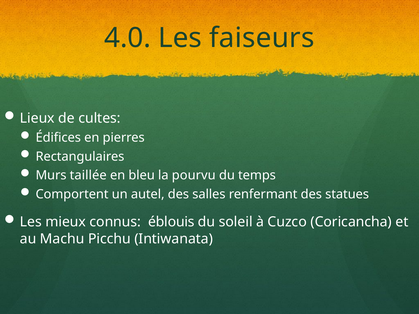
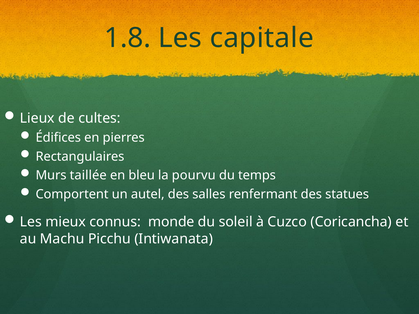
4.0: 4.0 -> 1.8 (128, 38)
faiseurs: faiseurs -> capitale (262, 38)
éblouis: éblouis -> monde (171, 222)
